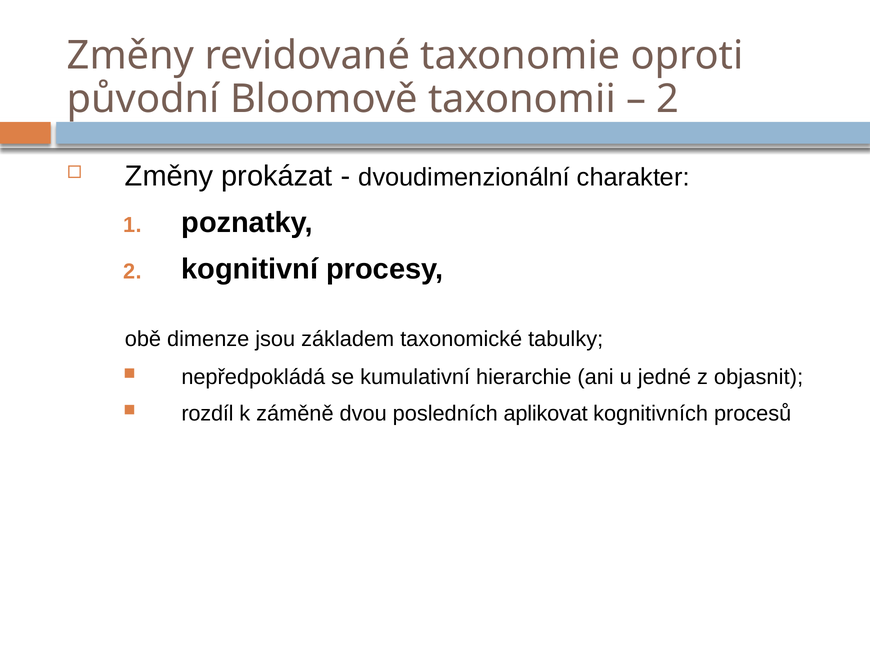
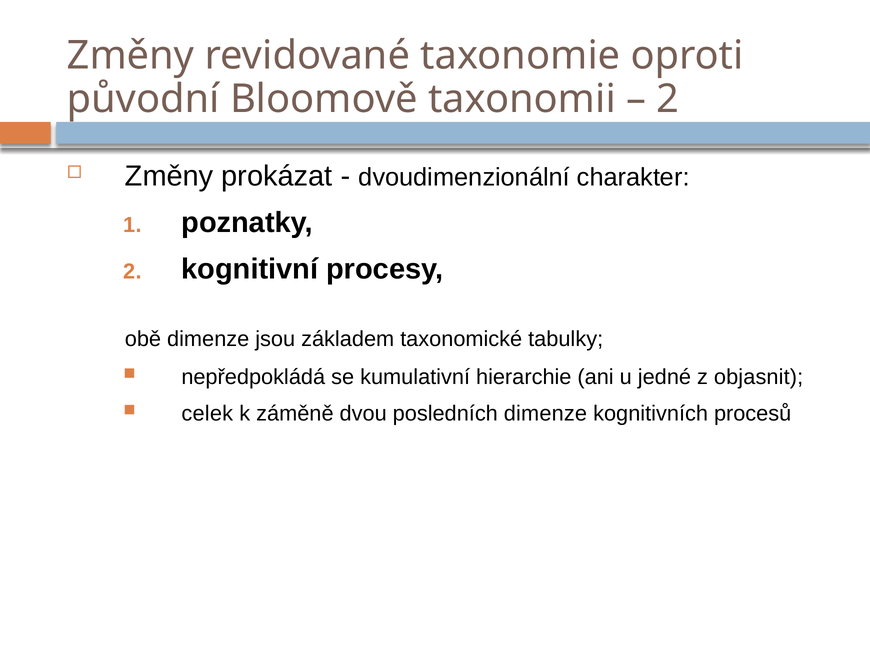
rozdíl: rozdíl -> celek (207, 413)
posledních aplikovat: aplikovat -> dimenze (545, 413)
